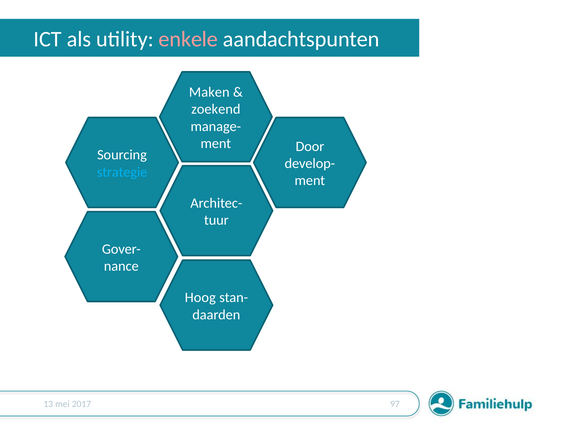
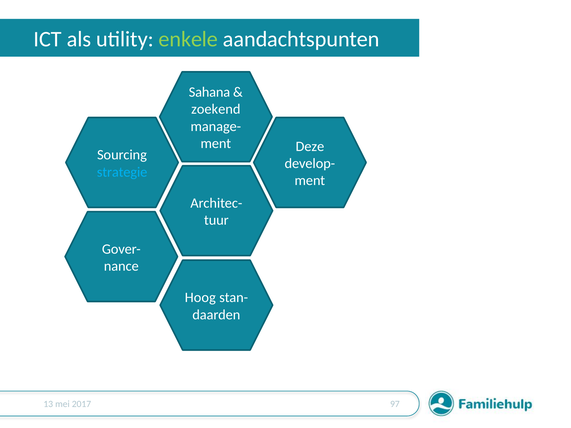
enkele colour: pink -> light green (188, 39)
Maken: Maken -> Sahana (209, 92)
Door: Door -> Deze (310, 146)
